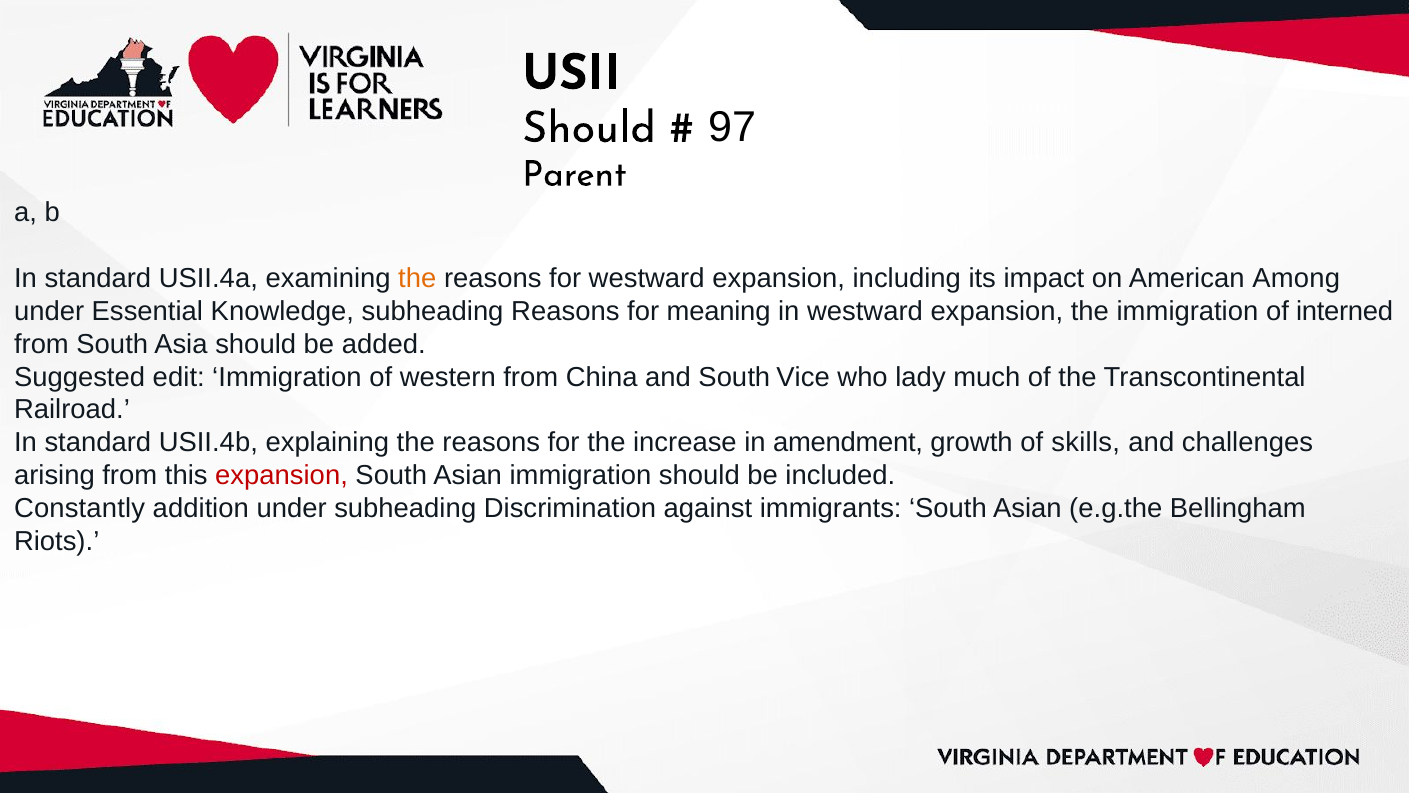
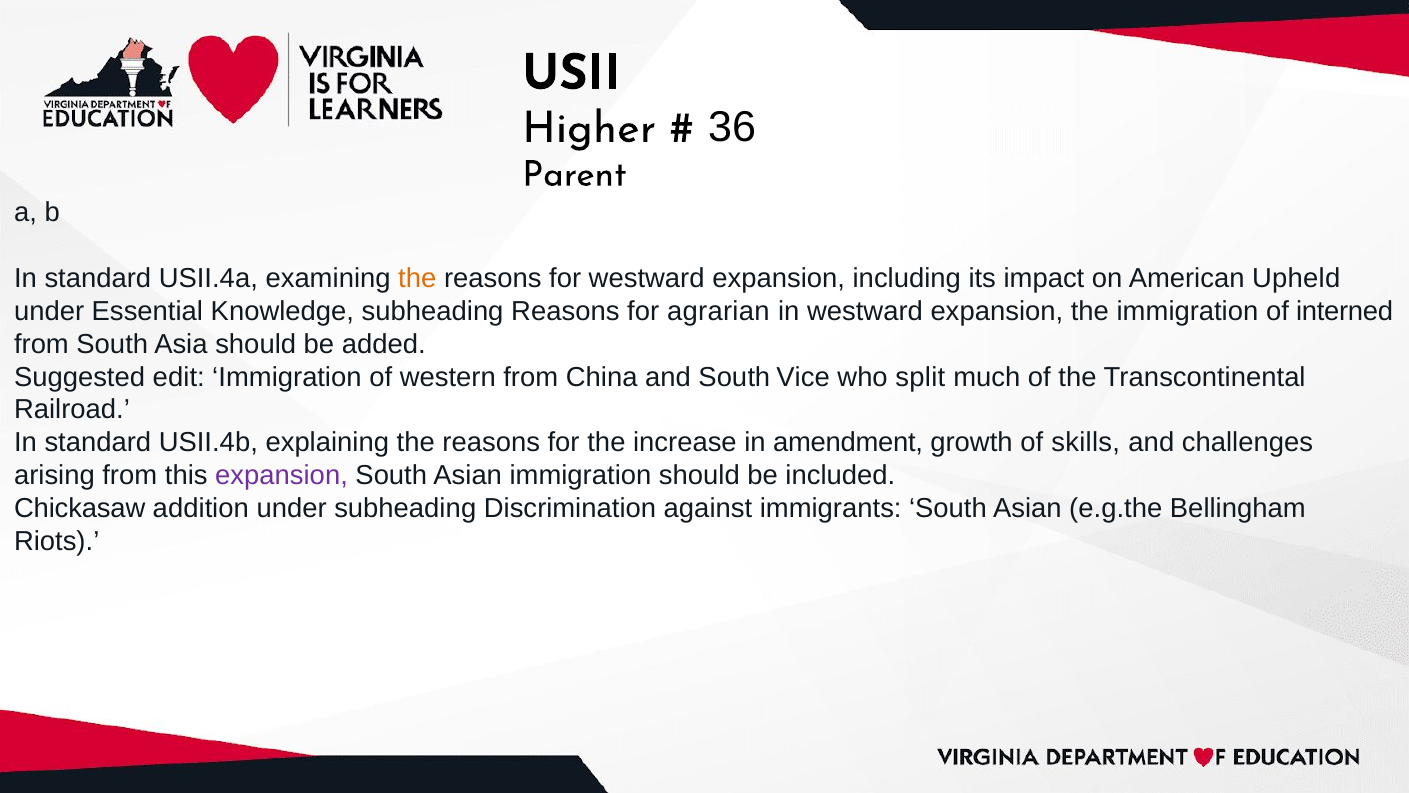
Should: Should -> Higher (589, 127)
97: 97 -> 36 (732, 127)
Among: Among -> Upheld (1296, 278)
meaning: meaning -> agrarian (718, 311)
lady: lady -> split (920, 377)
expansion colour: red -> purple (282, 475)
Constantly: Constantly -> Chickasaw (80, 508)
